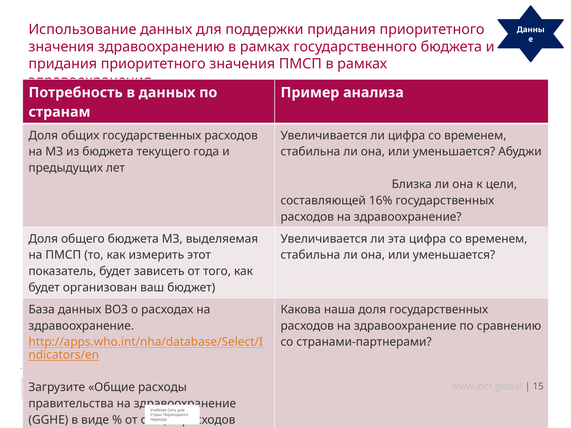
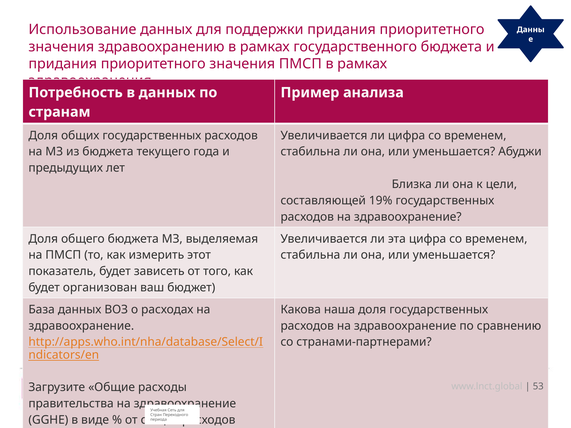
16%: 16% -> 19% (381, 201)
15: 15 -> 53 (538, 386)
